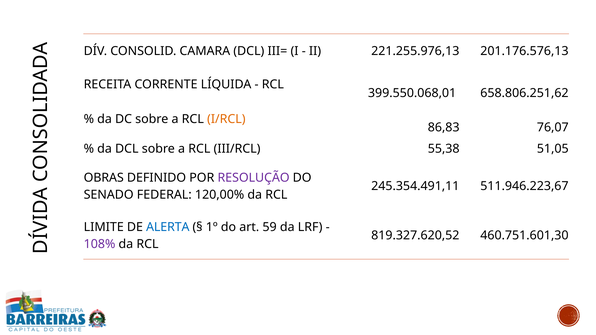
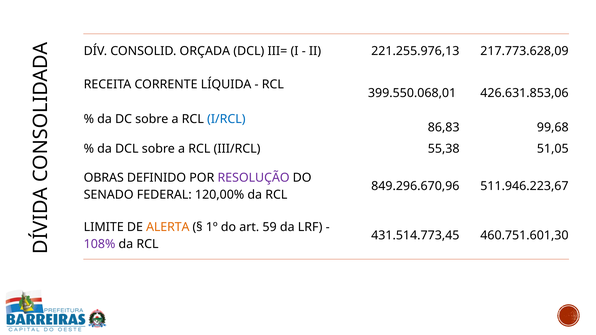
CAMARA: CAMARA -> ORÇADA (205, 51)
201.176.576,13: 201.176.576,13 -> 217.773.628,09 (524, 51)
658.806.251,62: 658.806.251,62 -> 426.631.853,06 (524, 93)
I/RCL colour: orange -> blue (226, 119)
76,07: 76,07 -> 99,68 (553, 128)
245.354.491,11: 245.354.491,11 -> 849.296.670,96 (415, 186)
ALERTA colour: blue -> orange (168, 227)
819.327.620,52: 819.327.620,52 -> 431.514.773,45 (415, 236)
